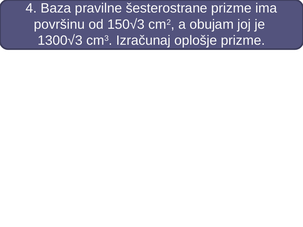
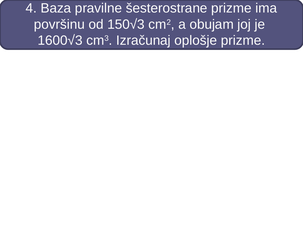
1300√3: 1300√3 -> 1600√3 (60, 41)
